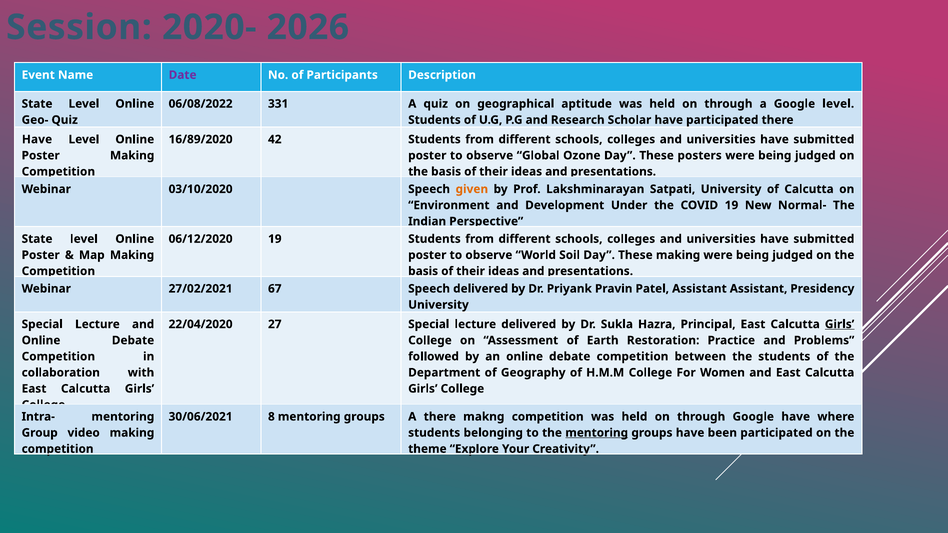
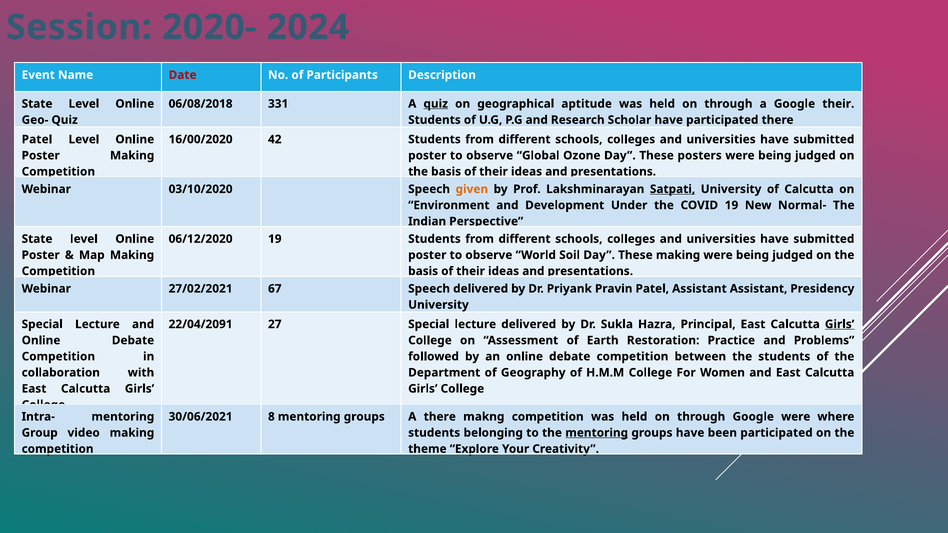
2026: 2026 -> 2024 (308, 27)
Date colour: purple -> red (183, 75)
06/08/2022: 06/08/2022 -> 06/08/2018 (201, 104)
quiz underline: none -> present (436, 104)
Google level: level -> their (838, 104)
Have: Have -> Patel (37, 139)
16/89/2020: 16/89/2020 -> 16/00/2020 (201, 139)
Satpati underline: none -> present (673, 189)
22/04/2020: 22/04/2020 -> 22/04/2091 (201, 324)
Google have: have -> were (796, 417)
